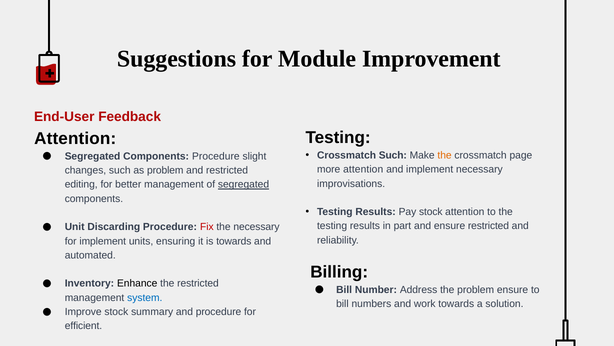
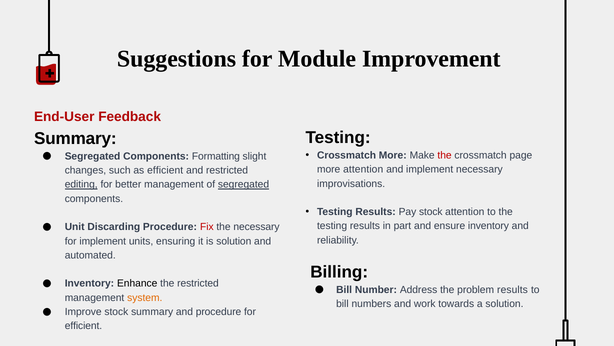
Attention: Attention -> Summary (75, 138)
Crossmatch Such: Such -> More (393, 155)
the colour: orange -> red (445, 155)
Components Procedure: Procedure -> Formatting (216, 156)
as problem: problem -> efficient (165, 170)
editing underline: none -> present (81, 184)
ensure restricted: restricted -> inventory (488, 226)
is towards: towards -> solution (234, 241)
problem ensure: ensure -> results (512, 289)
system colour: blue -> orange (145, 297)
